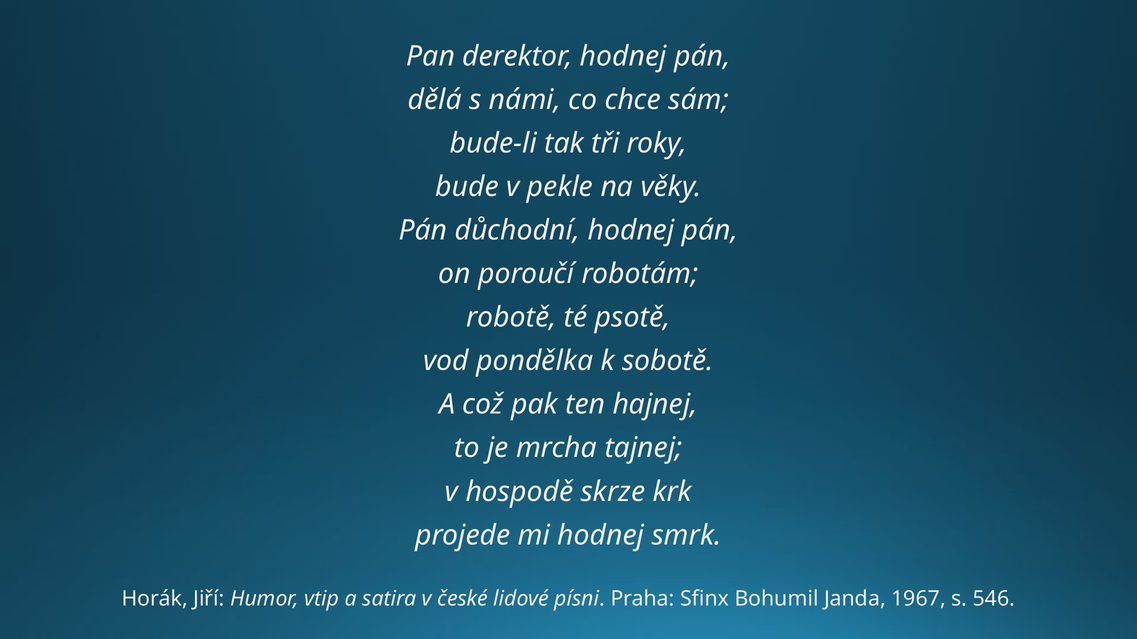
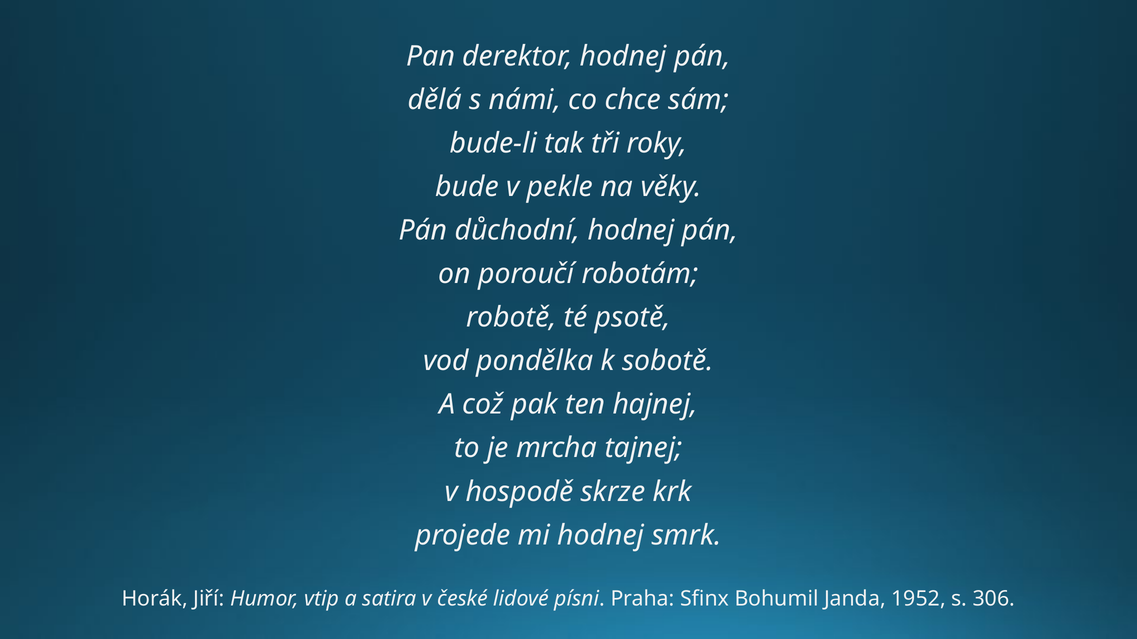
1967: 1967 -> 1952 (919, 599)
546: 546 -> 306 (994, 599)
